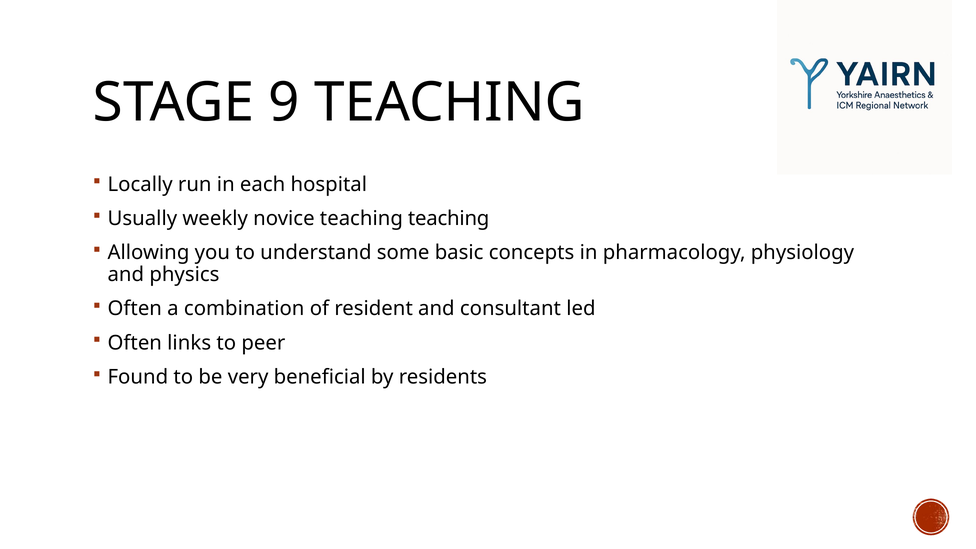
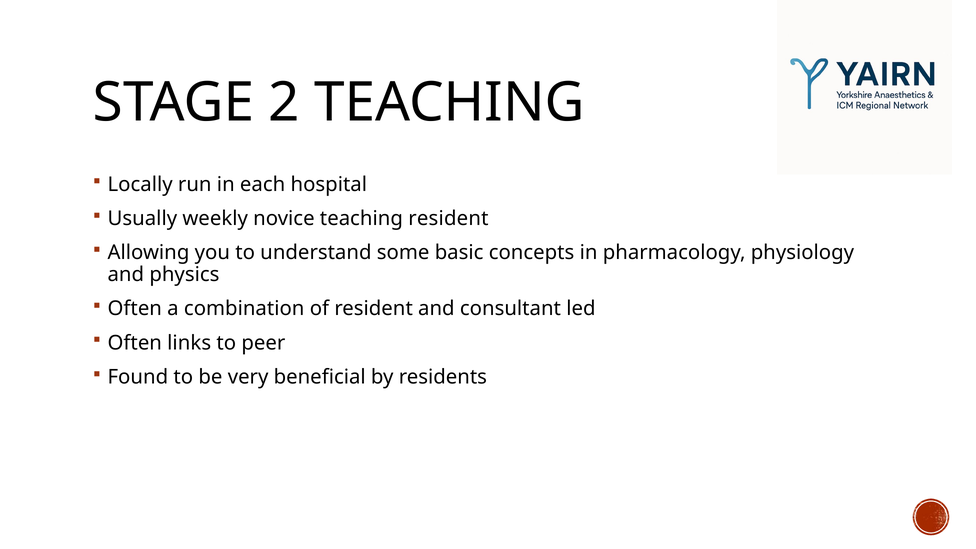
9: 9 -> 2 (284, 103)
teaching teaching: teaching -> resident (448, 219)
